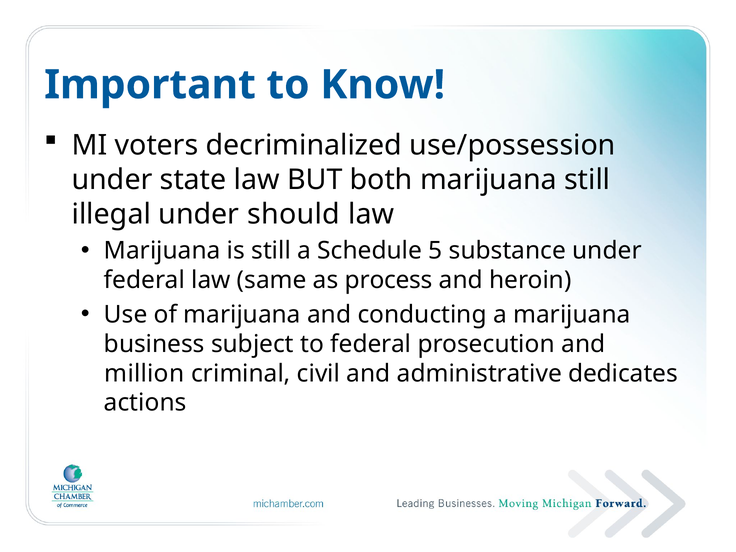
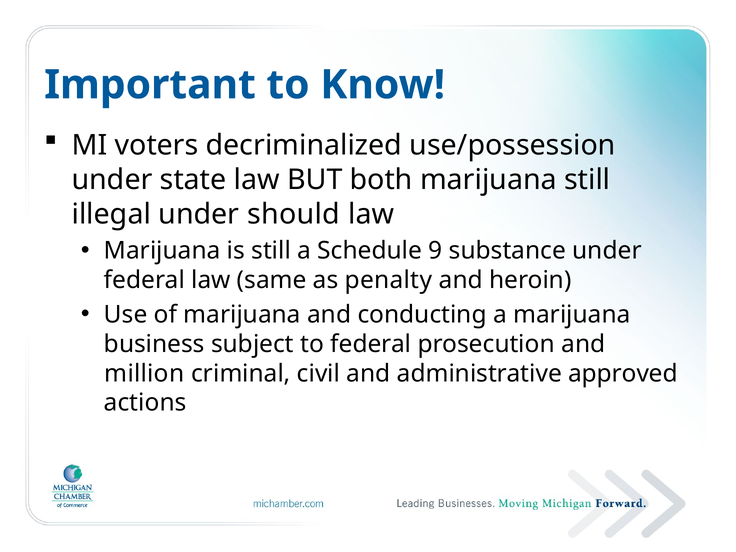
5: 5 -> 9 (435, 251)
process: process -> penalty (389, 280)
dedicates: dedicates -> approved (623, 373)
